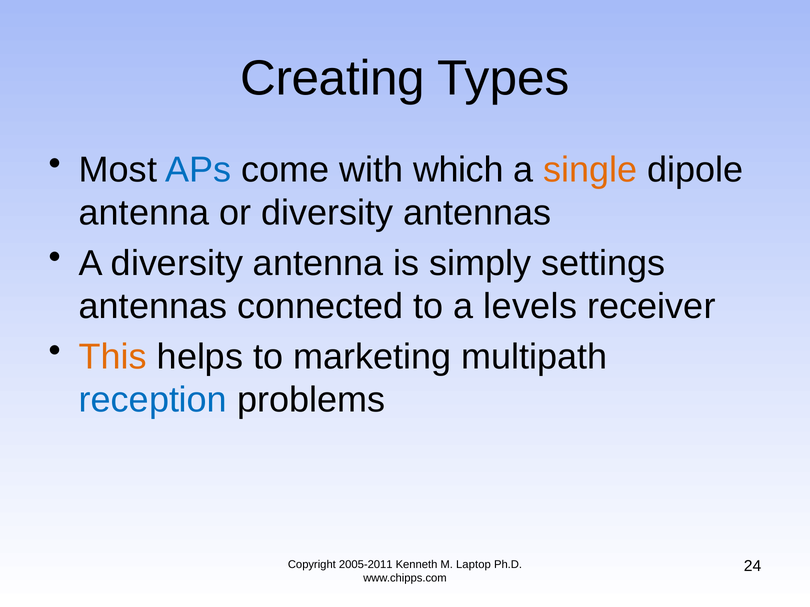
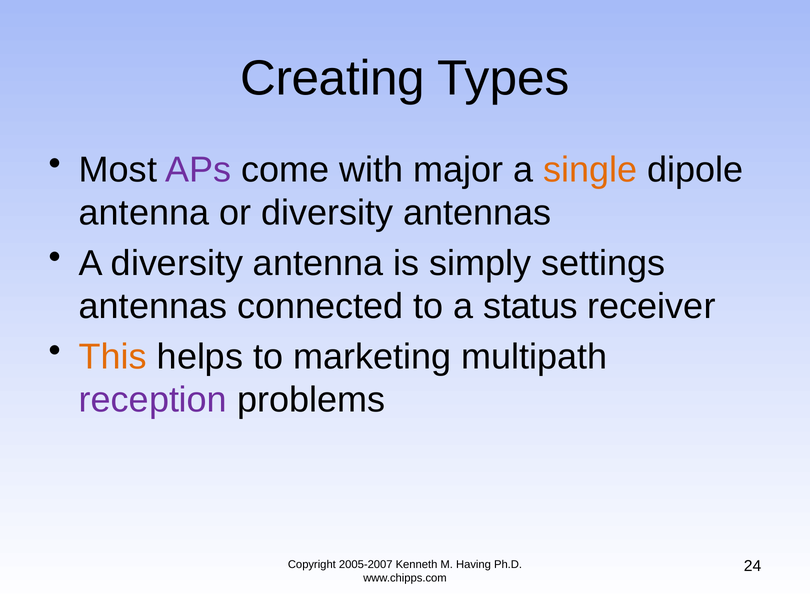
APs colour: blue -> purple (198, 170)
which: which -> major (458, 170)
levels: levels -> status (531, 307)
reception colour: blue -> purple (153, 400)
2005-2011: 2005-2011 -> 2005-2007 (366, 565)
Laptop: Laptop -> Having (473, 565)
